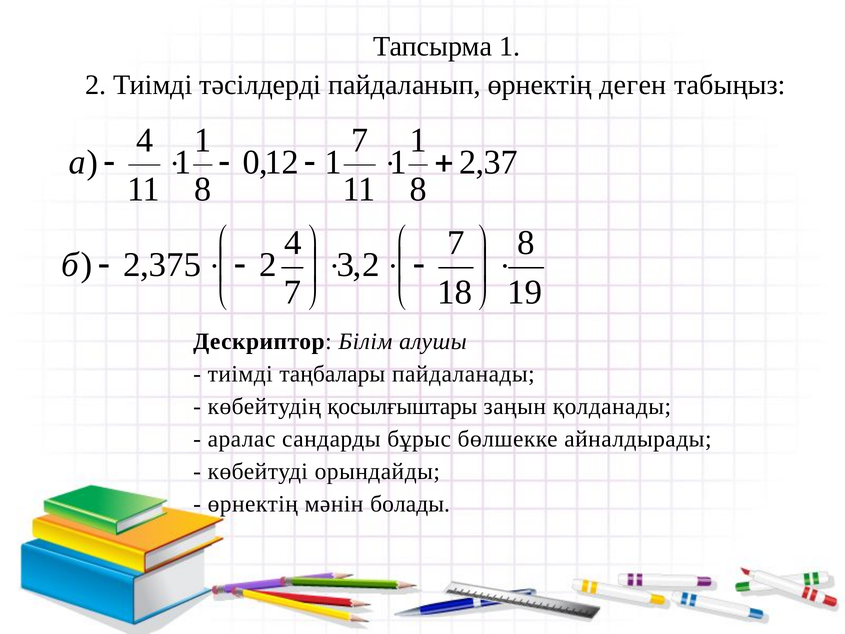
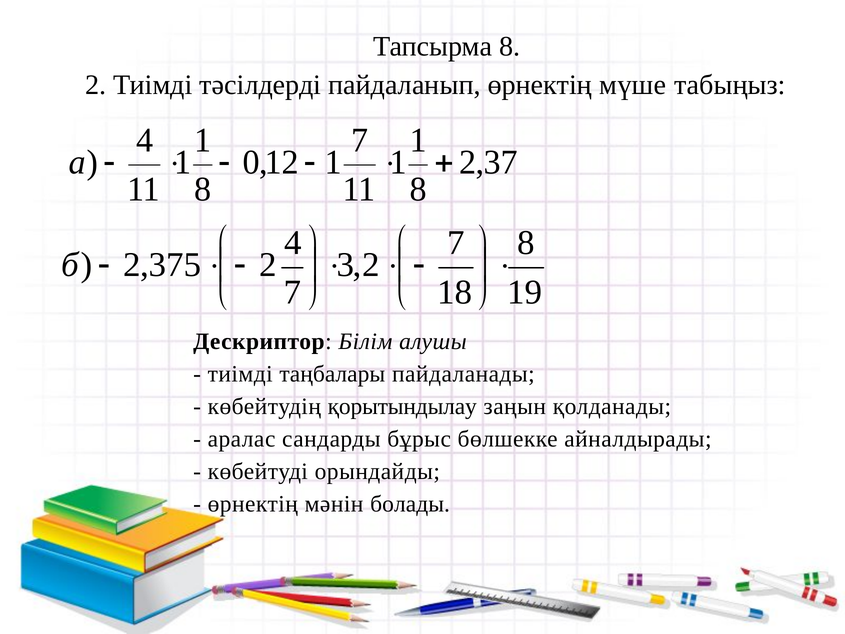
Тапсырма 1: 1 -> 8 (510, 46)
деген: деген -> мүше (633, 85)
қосылғыштары: қосылғыштары -> қорытындылау (402, 406)
